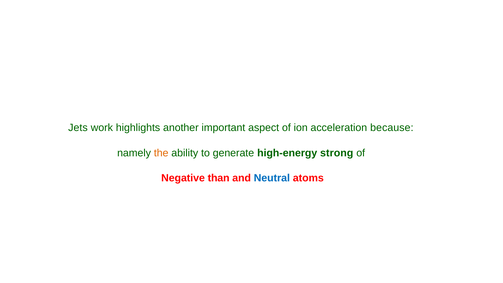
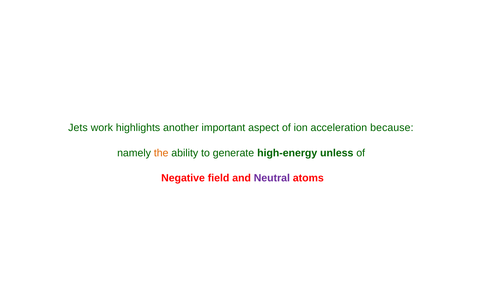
strong: strong -> unless (337, 153)
than: than -> field (219, 178)
Neutral colour: blue -> purple (272, 178)
